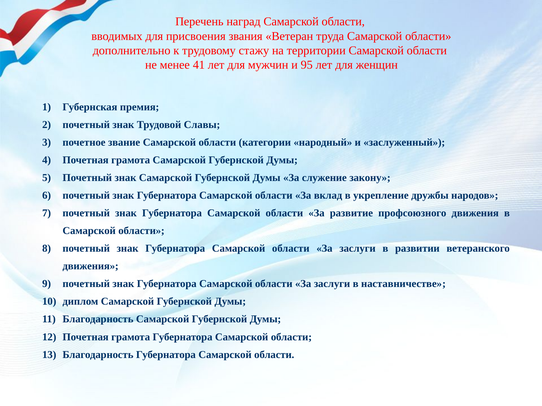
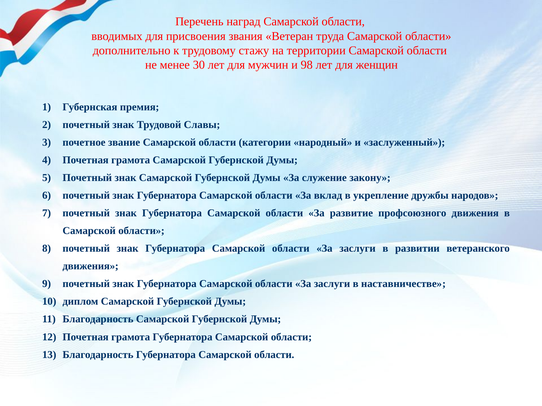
41: 41 -> 30 (199, 65)
95: 95 -> 98 (307, 65)
